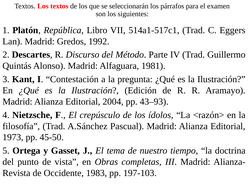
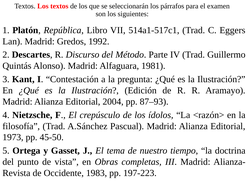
43–93: 43–93 -> 87–93 (154, 102)
197-103: 197-103 -> 197-223 (140, 173)
